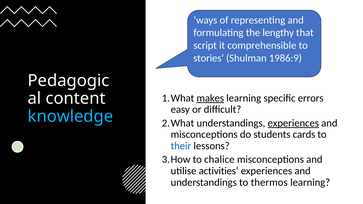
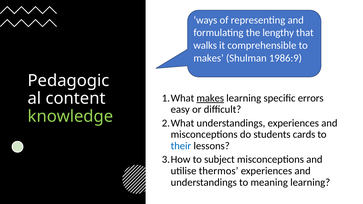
script: script -> walks (205, 45)
stories: stories -> makes (209, 58)
knowledge colour: light blue -> light green (70, 117)
experiences underline: present -> none (293, 123)
chalice: chalice -> subject (219, 160)
activities: activities -> thermos (219, 171)
thermos: thermos -> meaning (269, 182)
